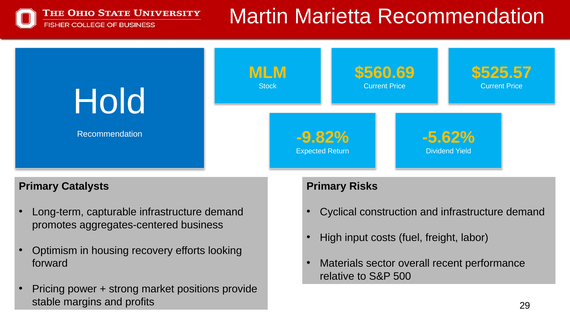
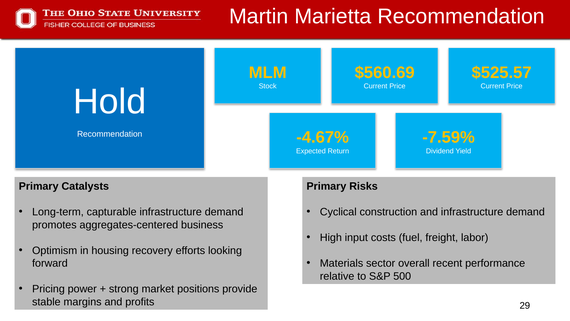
-9.82%: -9.82% -> -4.67% (323, 137)
-5.62%: -5.62% -> -7.59% (449, 137)
